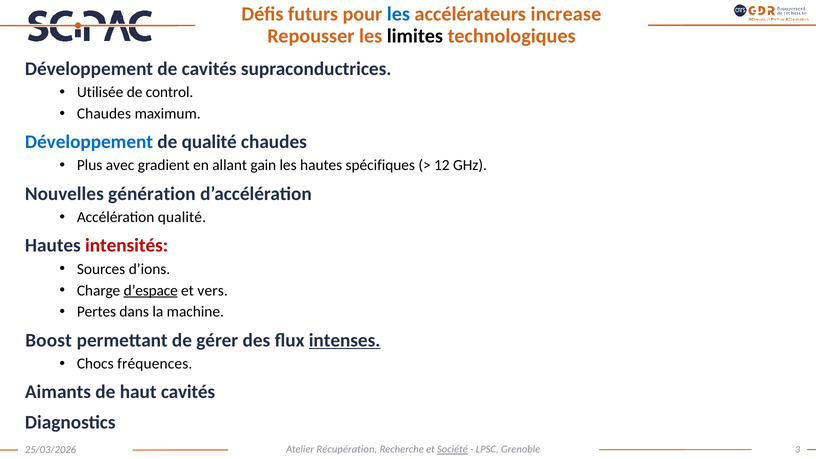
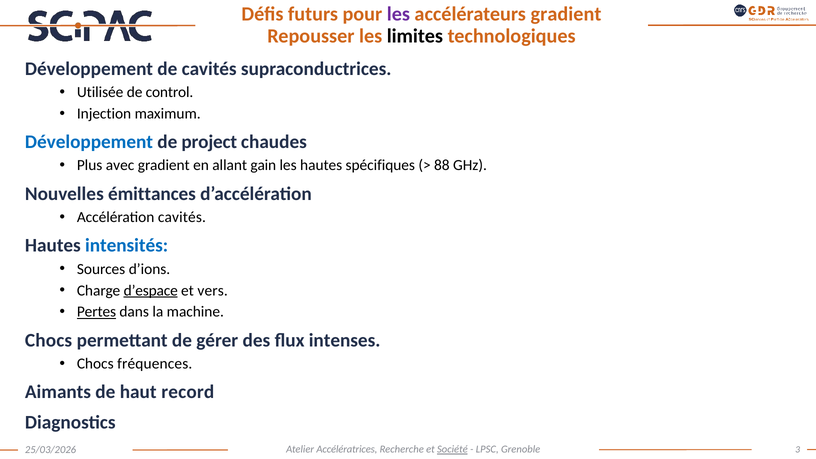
les colour: blue -> purple (398, 14)
accélérateurs increase: increase -> gradient (566, 14)
Chaudes: Chaudes -> Injection (104, 114)
de qualité: qualité -> project (209, 142)
12: 12 -> 88 (442, 165)
génération: génération -> émittances (152, 194)
Accélération qualité: qualité -> cavités (182, 217)
intensités colour: red -> blue (127, 246)
Pertes underline: none -> present (96, 312)
Boost: Boost -> Chocs (49, 340)
intenses underline: present -> none (345, 340)
haut cavités: cavités -> record (188, 392)
Récupération: Récupération -> Accélératrices (347, 449)
